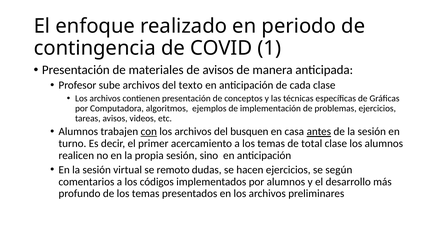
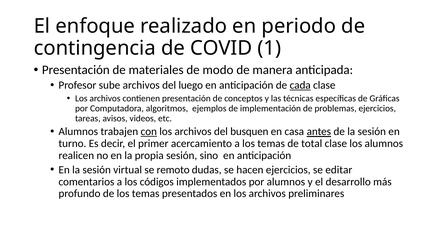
de avisos: avisos -> modo (218, 70)
texto: texto -> luego (191, 85)
cada underline: none -> present (300, 85)
según: según -> editar (339, 170)
